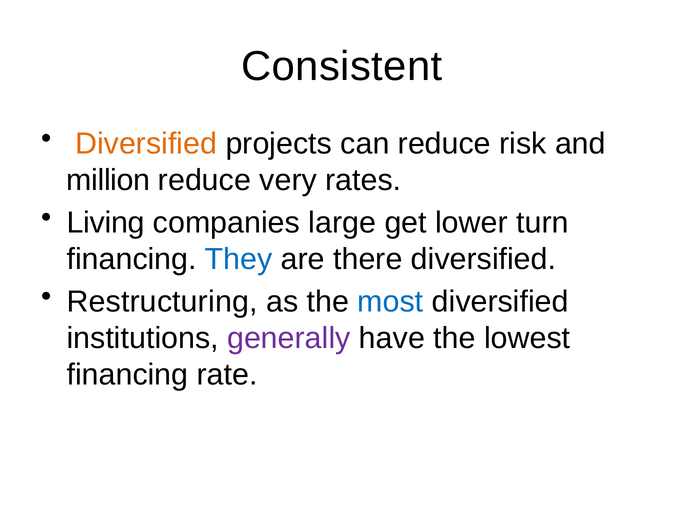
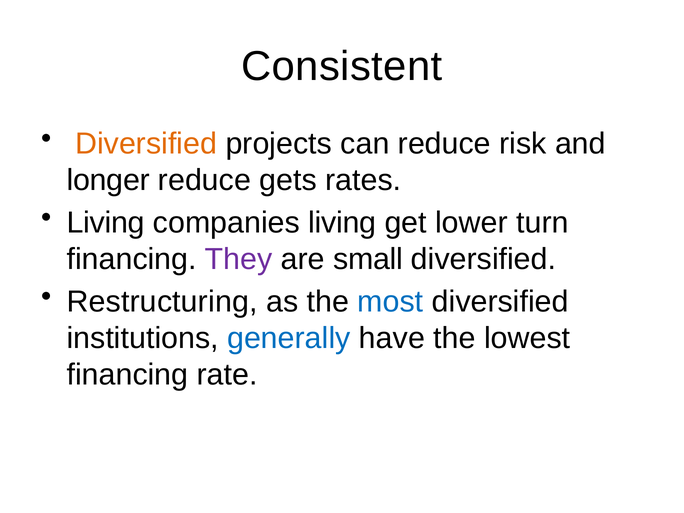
million: million -> longer (108, 180)
very: very -> gets (288, 180)
companies large: large -> living (342, 223)
They colour: blue -> purple (239, 259)
there: there -> small (368, 259)
generally colour: purple -> blue (289, 338)
